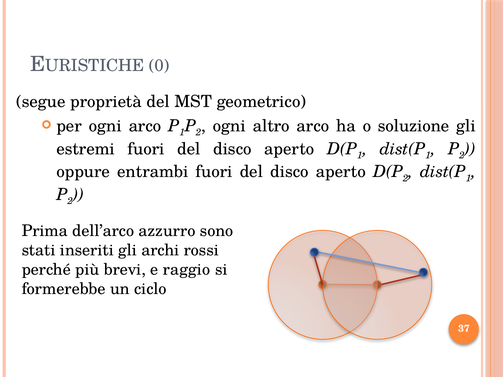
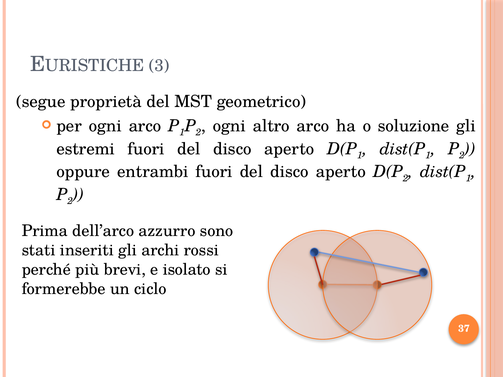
0: 0 -> 3 (159, 66)
raggio: raggio -> isolato (187, 270)
